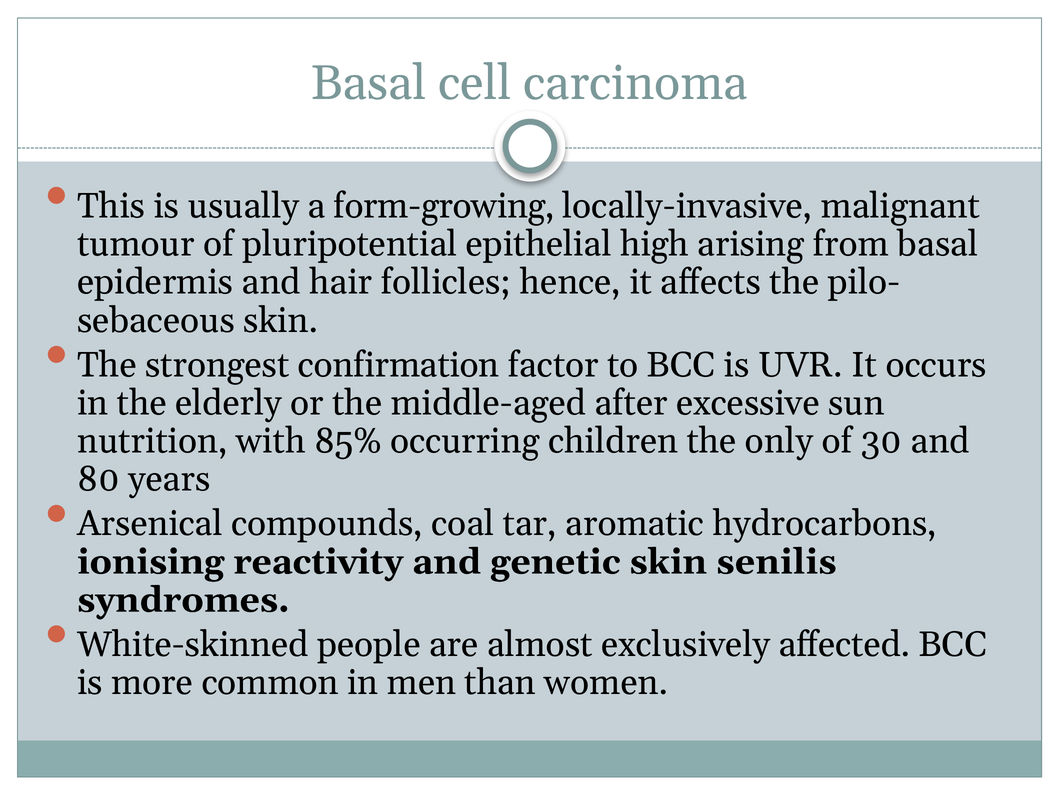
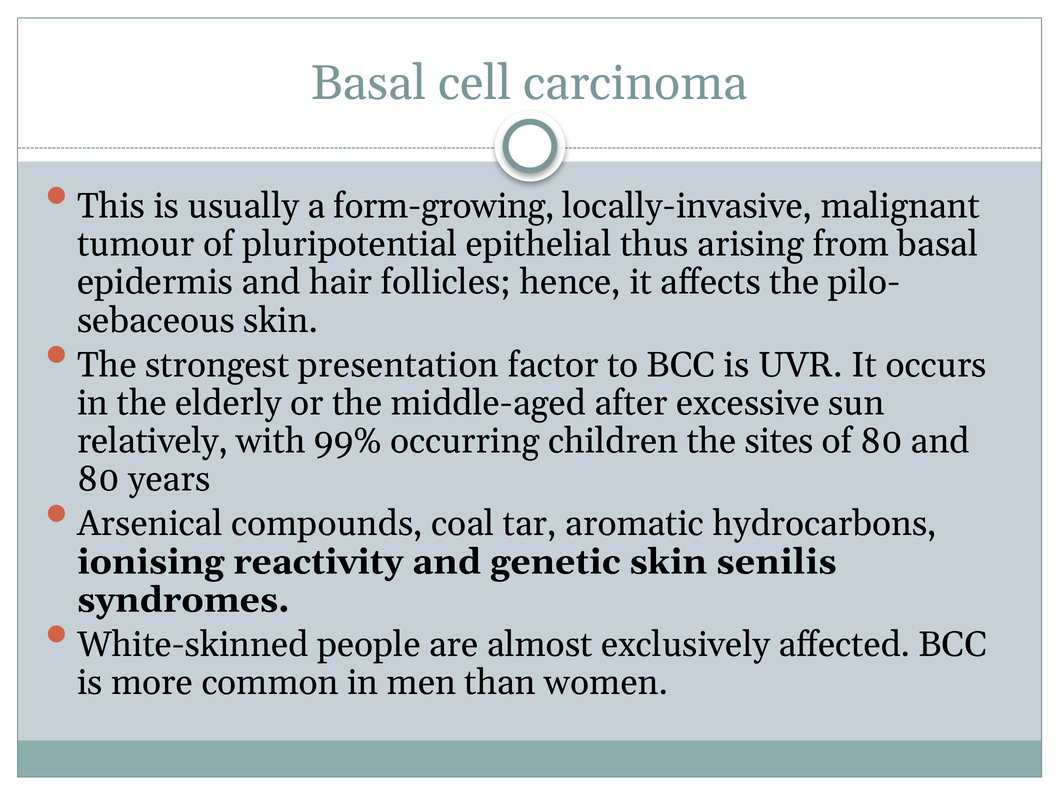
high: high -> thus (654, 244)
confirmation: confirmation -> presentation (398, 365)
nutrition: nutrition -> relatively (153, 441)
85%: 85% -> 99% (348, 441)
only: only -> sites (779, 441)
of 30: 30 -> 80 (882, 441)
